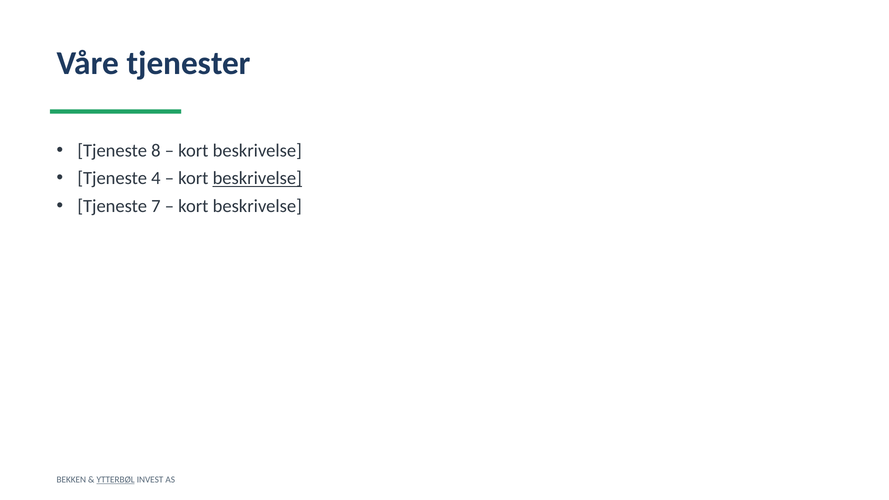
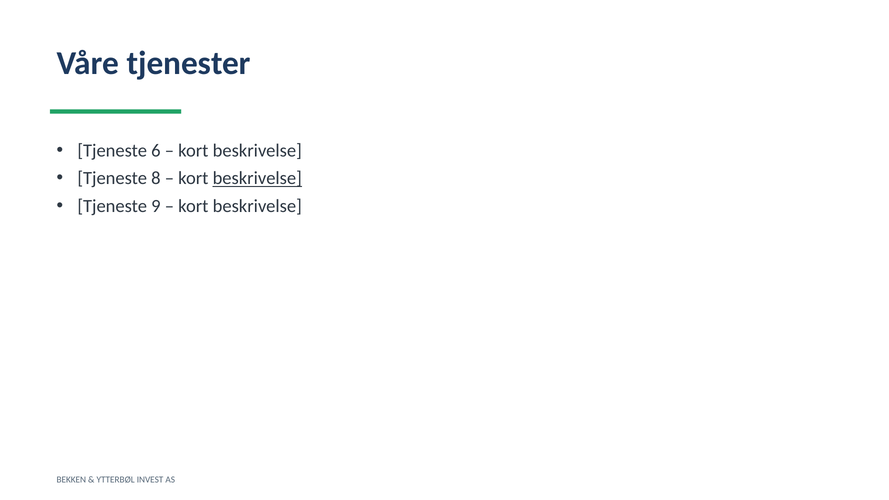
8: 8 -> 6 (156, 151)
4: 4 -> 8 (156, 178)
7: 7 -> 9 (156, 206)
YTTERBØL underline: present -> none (116, 480)
